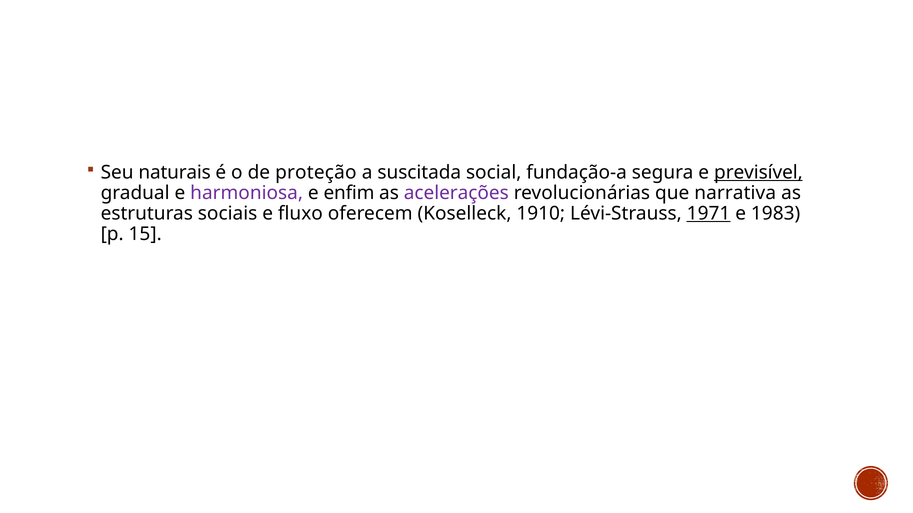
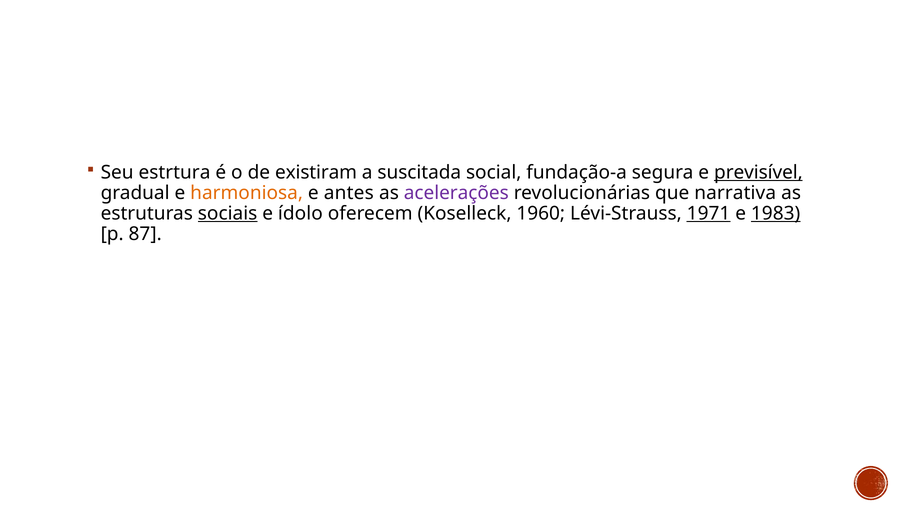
naturais: naturais -> estrtura (174, 172)
proteção: proteção -> existiram (316, 172)
harmoniosa colour: purple -> orange (247, 193)
enfim: enfim -> antes (349, 193)
sociais underline: none -> present (228, 214)
fluxo: fluxo -> ídolo (300, 214)
1910: 1910 -> 1960 (541, 214)
1983 underline: none -> present (776, 214)
15: 15 -> 87 (145, 234)
